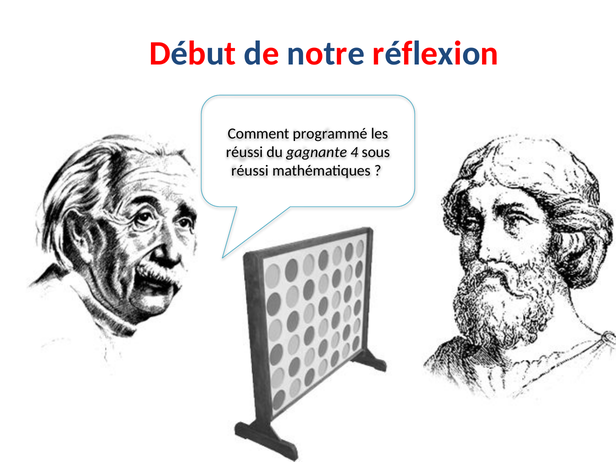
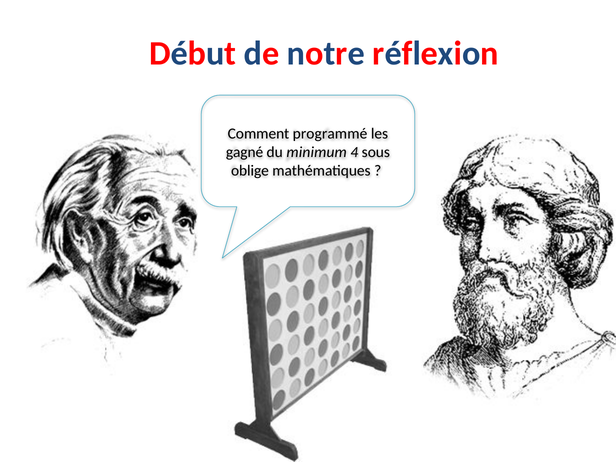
réussi: réussi -> gagné (245, 152)
gagnante: gagnante -> minimum (317, 152)
réussi: réussi -> oblige (250, 171)
